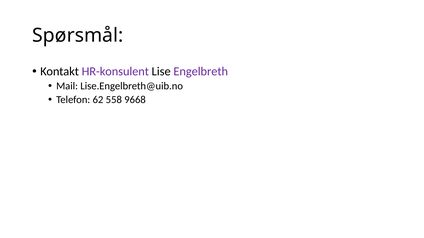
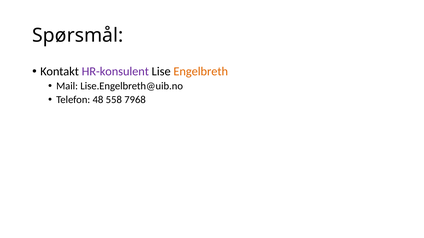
Engelbreth colour: purple -> orange (201, 72)
62: 62 -> 48 (98, 100)
9668: 9668 -> 7968 (135, 100)
